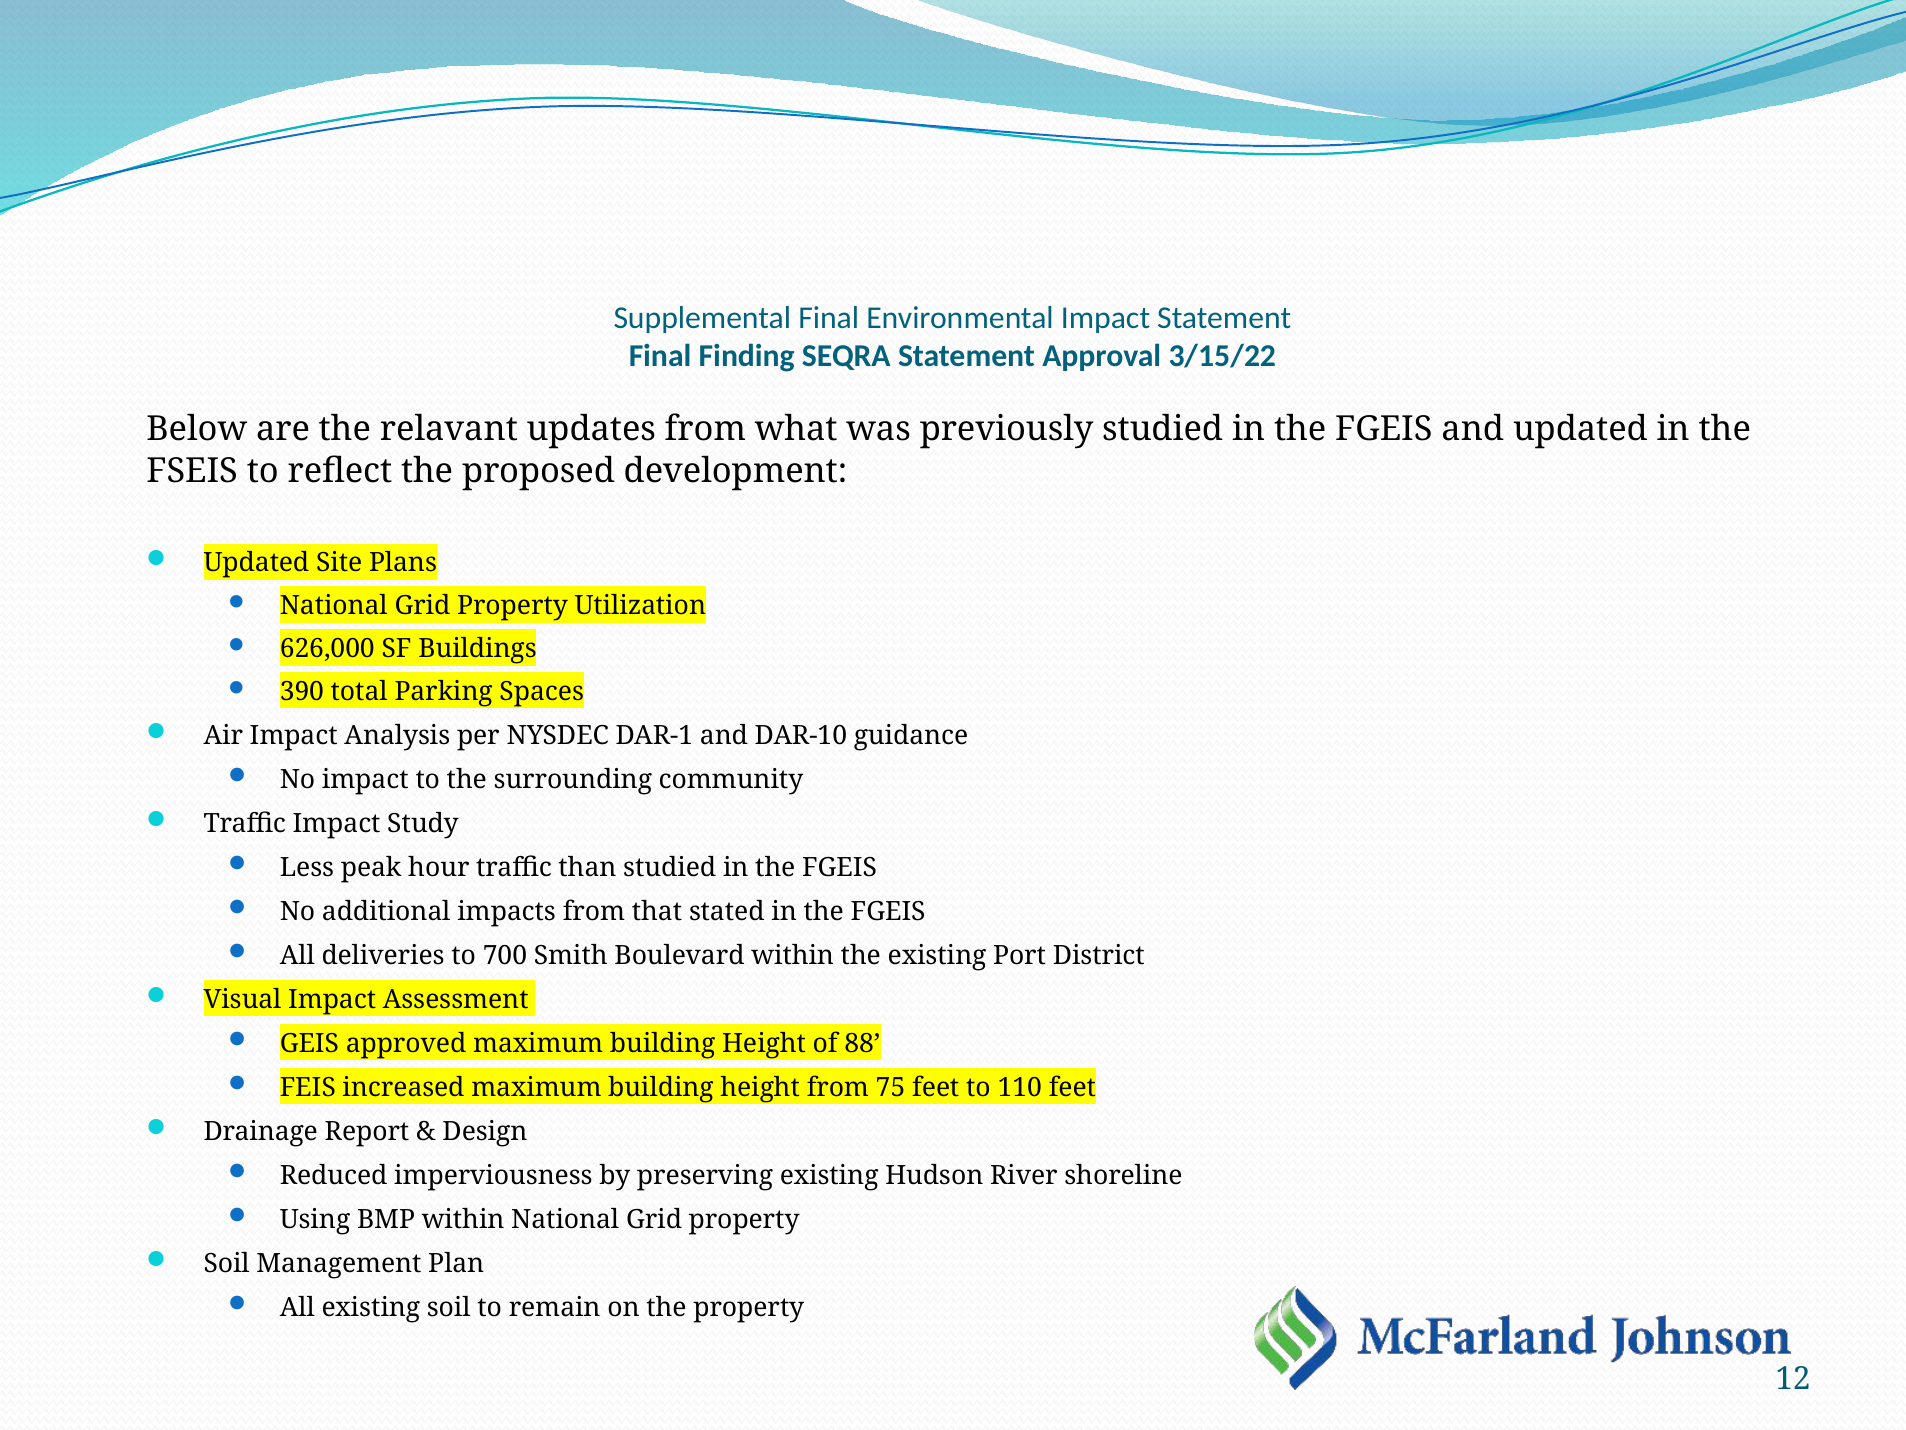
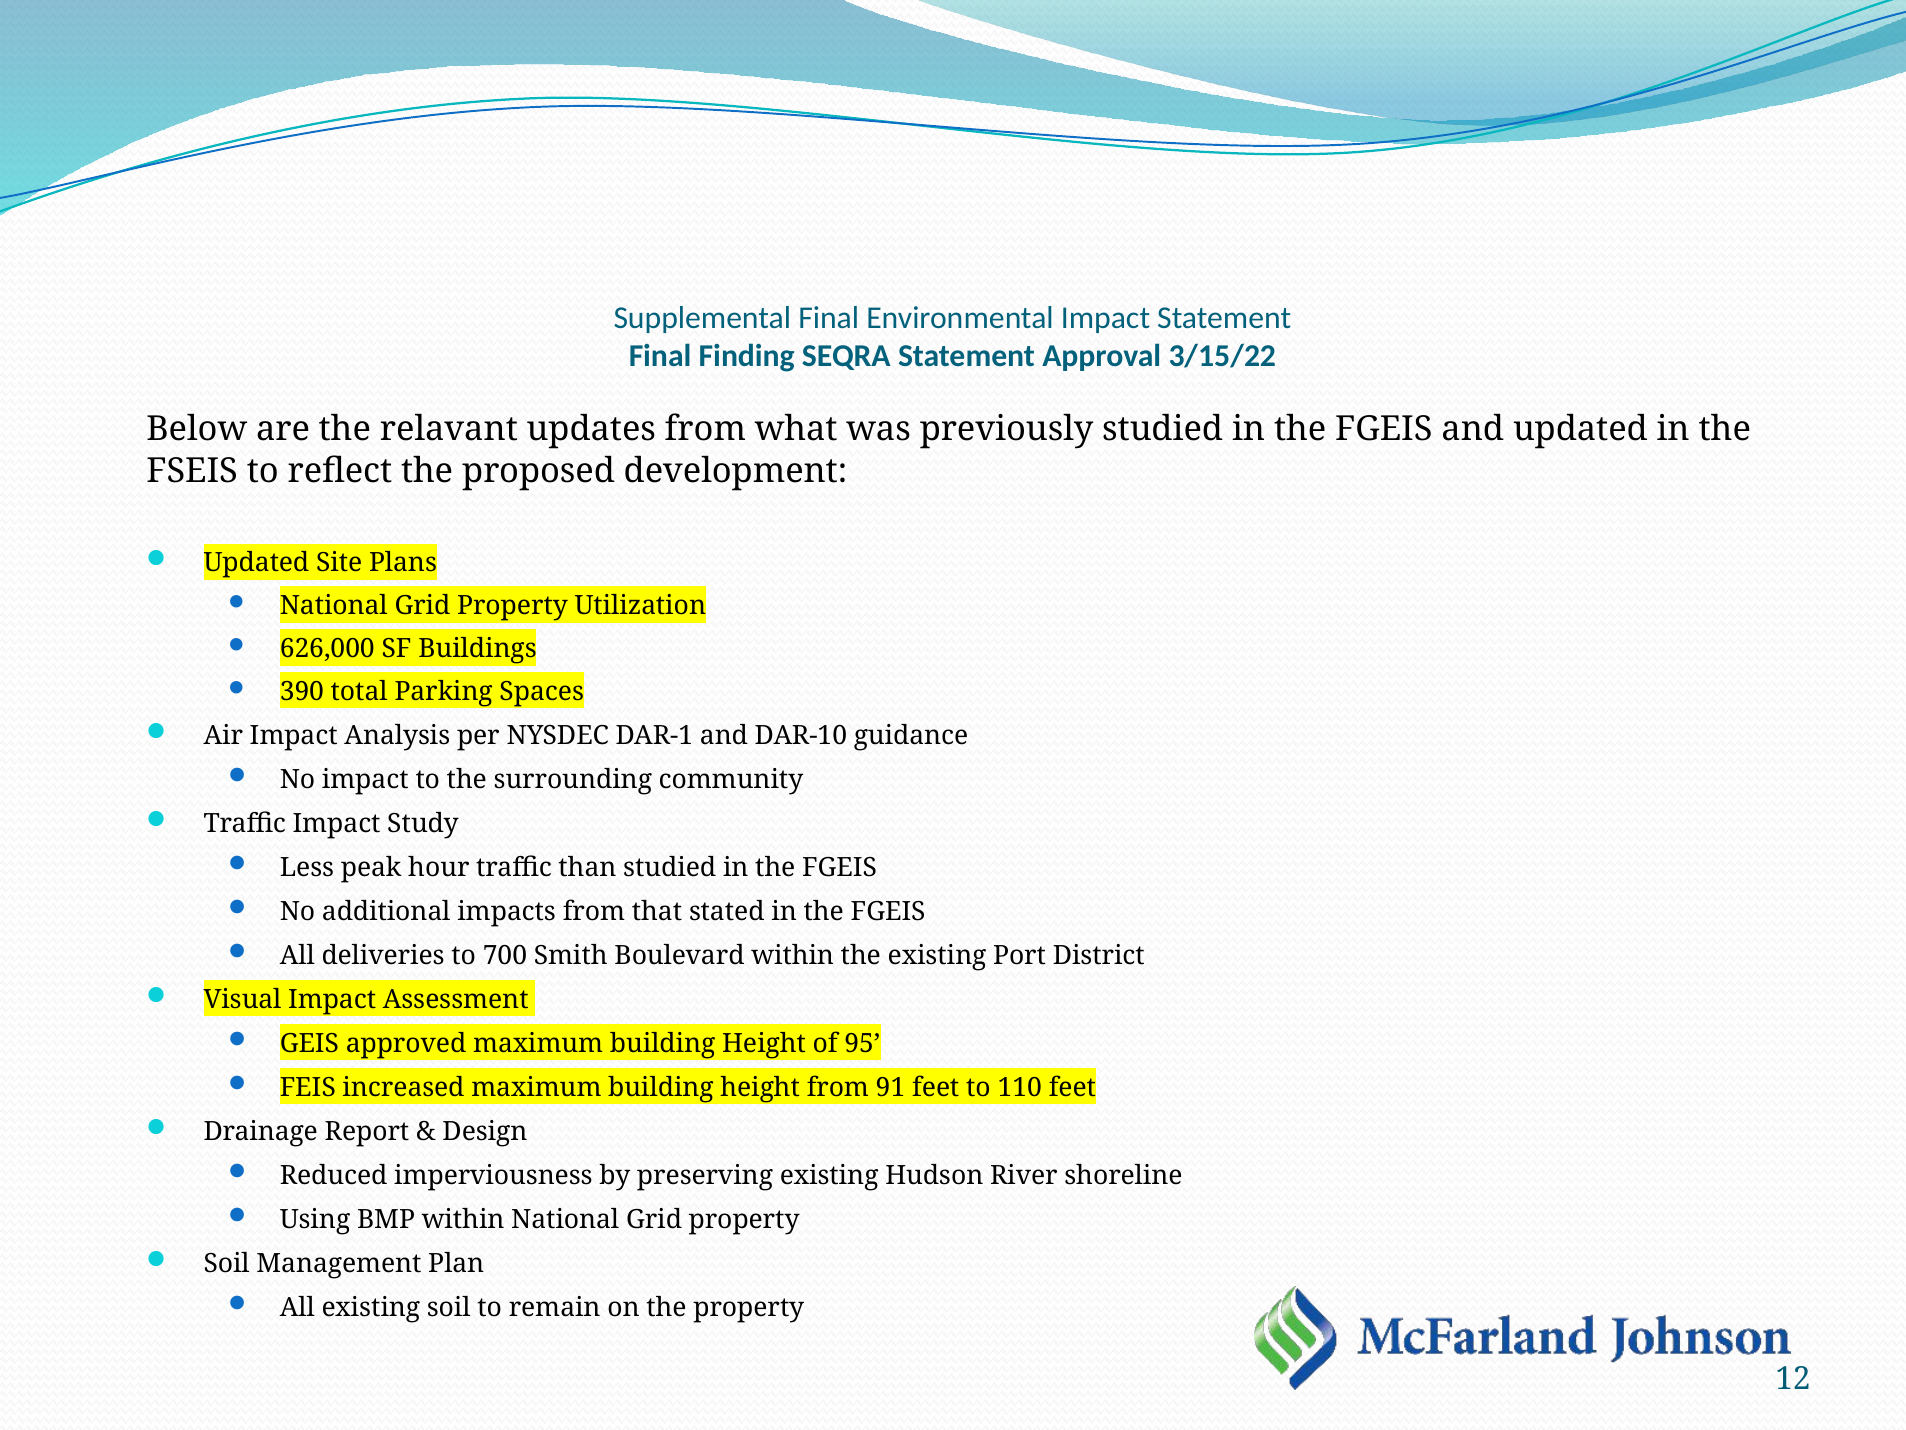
88: 88 -> 95 (862, 1043)
75: 75 -> 91 (891, 1087)
